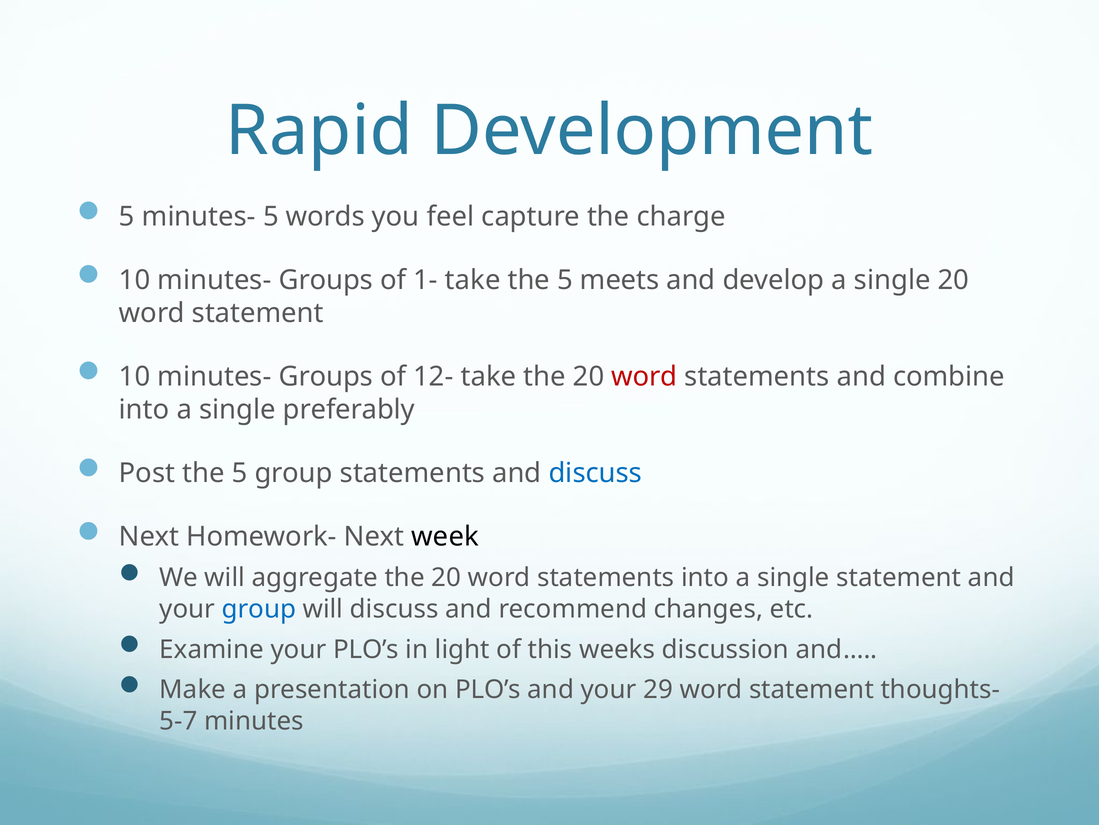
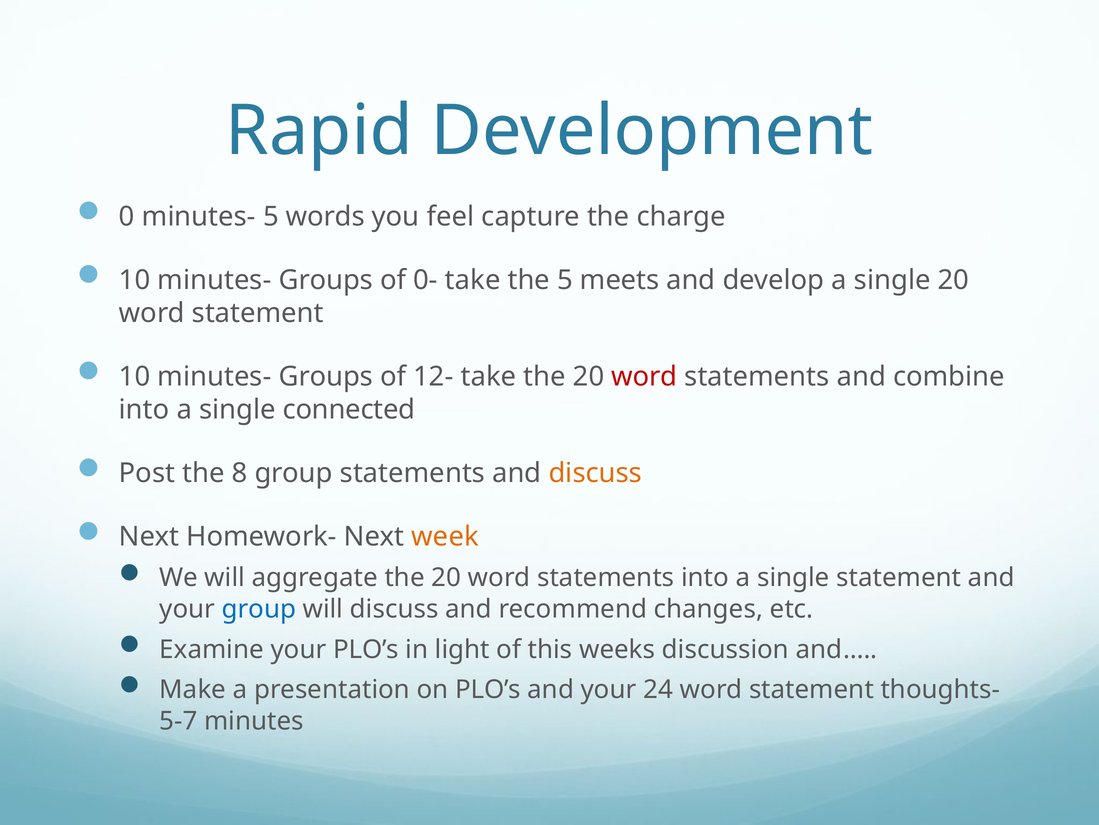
5: 5 -> 0 (127, 216)
1-: 1- -> 0- (426, 280)
preferably: preferably -> connected (349, 409)
Post the 5: 5 -> 8 (240, 473)
discuss colour: blue -> orange (595, 473)
week colour: black -> orange (445, 536)
29: 29 -> 24 (658, 689)
